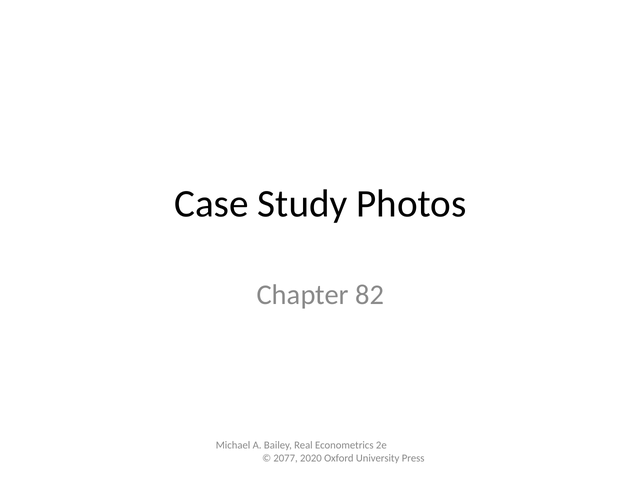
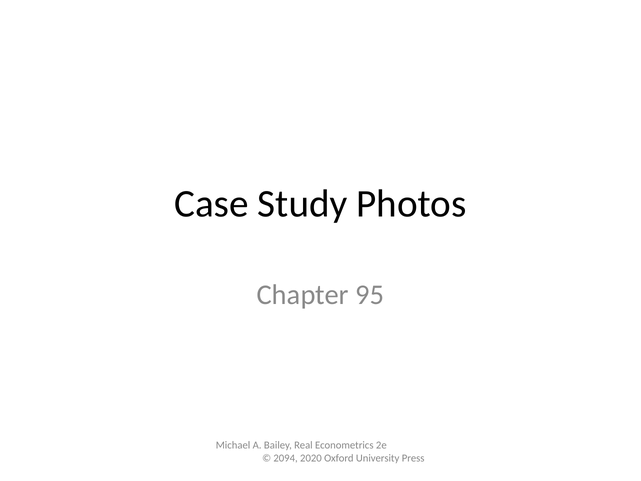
82: 82 -> 95 (370, 295)
2077: 2077 -> 2094 (286, 458)
